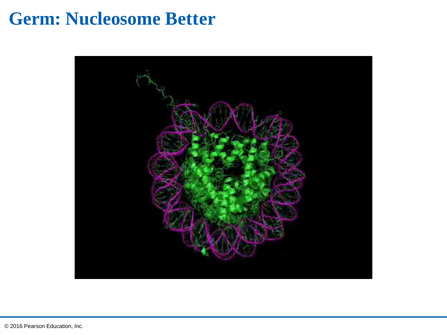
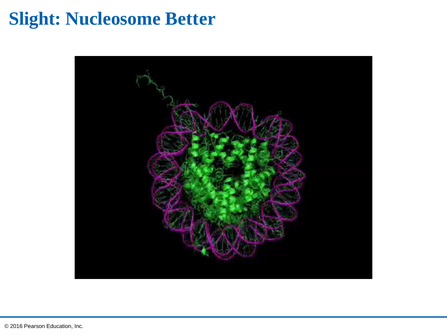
Germ: Germ -> Slight (35, 19)
